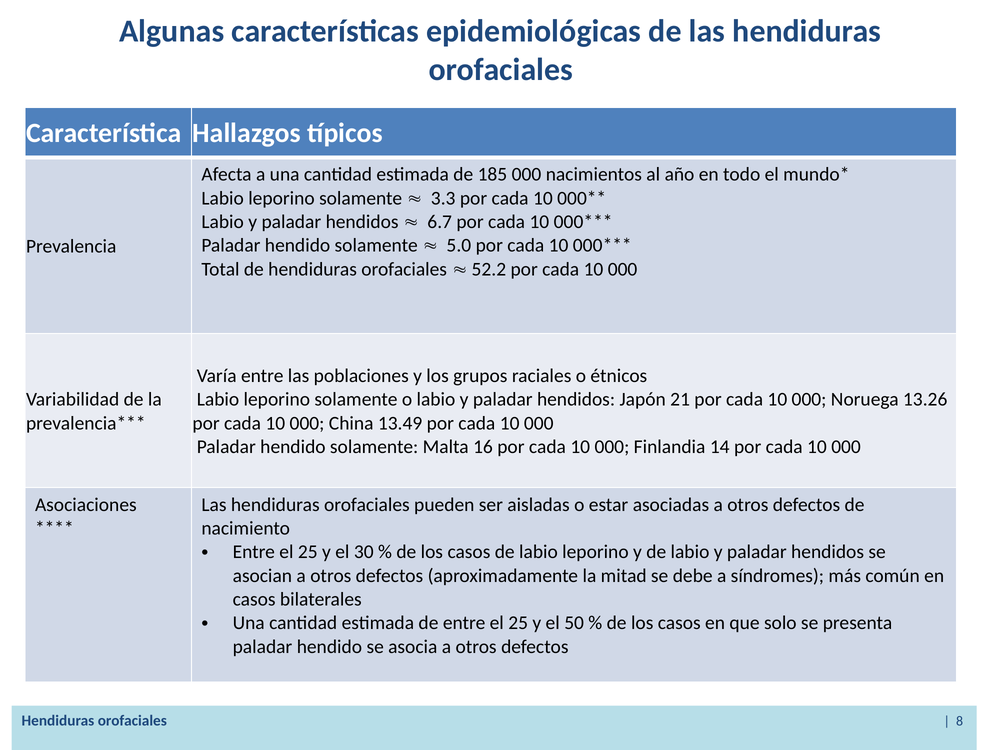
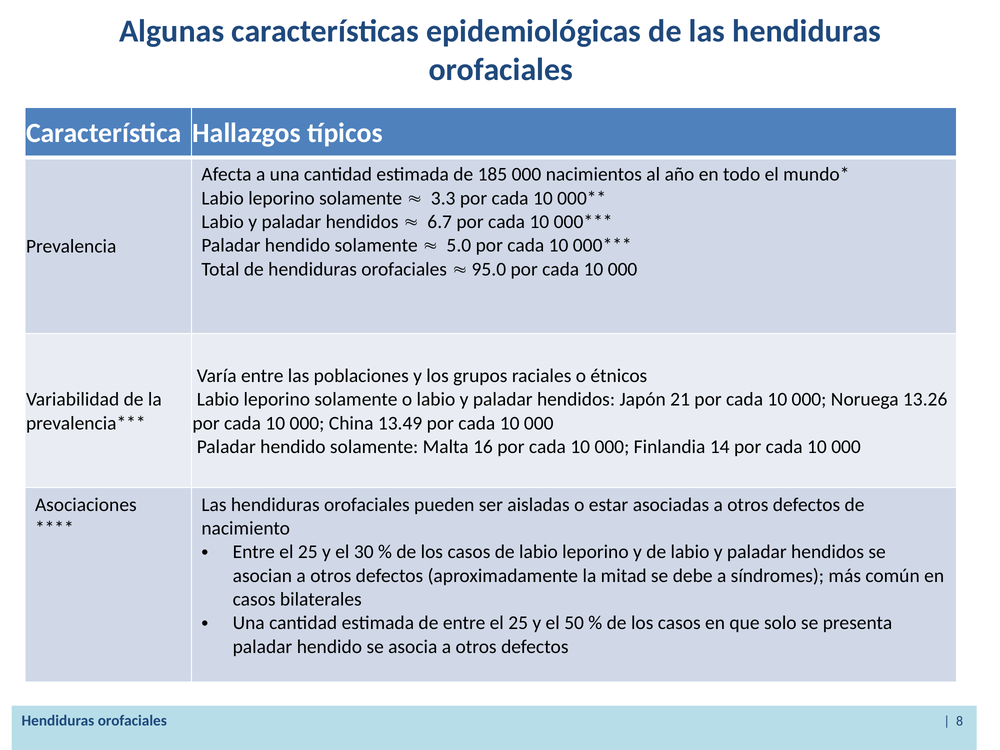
52.2: 52.2 -> 95.0 (489, 269)
